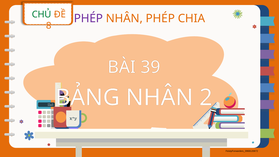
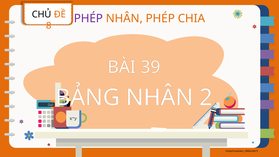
CHỦ colour: green -> black (42, 14)
